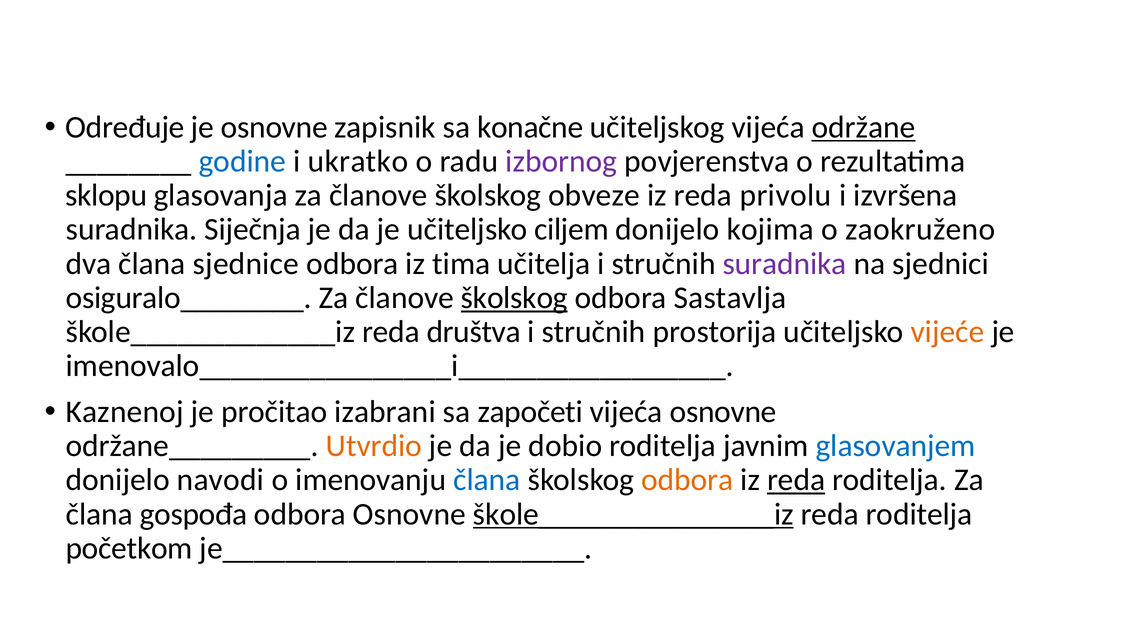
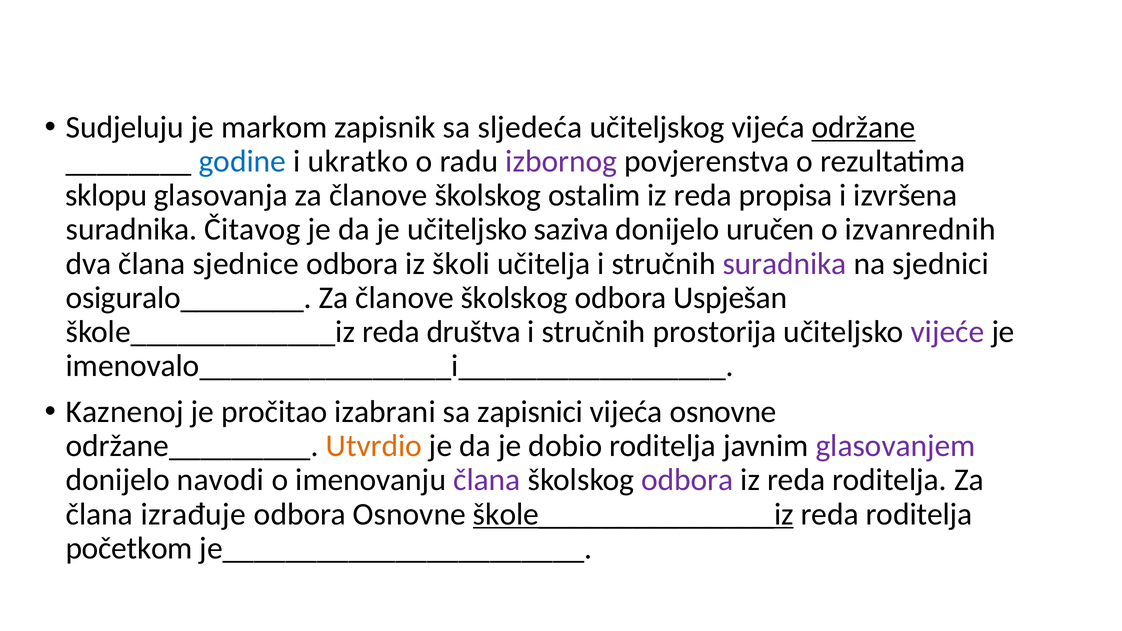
Određuje: Određuje -> Sudjeluju (125, 127)
je osnovne: osnovne -> markom (274, 127)
konačne: konačne -> sljedeća (530, 127)
obveze: obveze -> ostalim (594, 195)
privolu: privolu -> propisa (786, 195)
Siječnja: Siječnja -> Čitavog (252, 230)
ciljem: ciljem -> saziva (571, 230)
kojima: kojima -> uručen (770, 230)
zaokruženo: zaokruženo -> izvanrednih (920, 230)
tima: tima -> školi (461, 264)
školskog underline: present -> none (514, 298)
Sastavlja: Sastavlja -> Uspješan (730, 298)
vijeće colour: orange -> purple (948, 332)
započeti: započeti -> zapisnici (530, 412)
glasovanjem colour: blue -> purple (896, 446)
člana colour: blue -> purple (487, 480)
odbora colour: orange -> purple (687, 480)
reda underline: present -> none (796, 480)
gospođa: gospođa -> izrađuje (193, 514)
